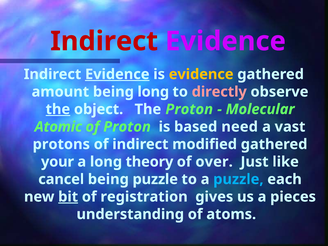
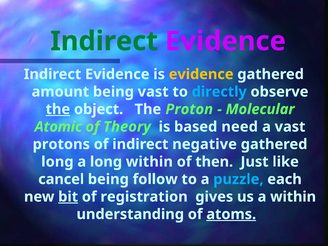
Indirect colour: red -> green (104, 41)
Evidence underline: present -> none (117, 74)
being long: long -> vast (153, 92)
directly colour: pink -> light blue (219, 92)
of Proton: Proton -> Theory (127, 127)
modified: modified -> negative (205, 144)
your: your -> long (57, 162)
long theory: theory -> within (149, 162)
over: over -> then (214, 162)
being puzzle: puzzle -> follow (155, 179)
a pieces: pieces -> within (293, 197)
atoms underline: none -> present (231, 214)
